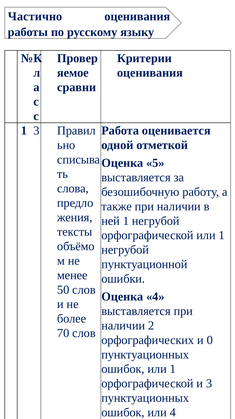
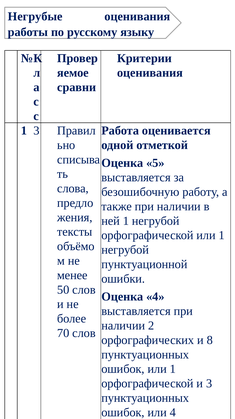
Частично: Частично -> Негрубые (35, 16)
0: 0 -> 8 (210, 339)
